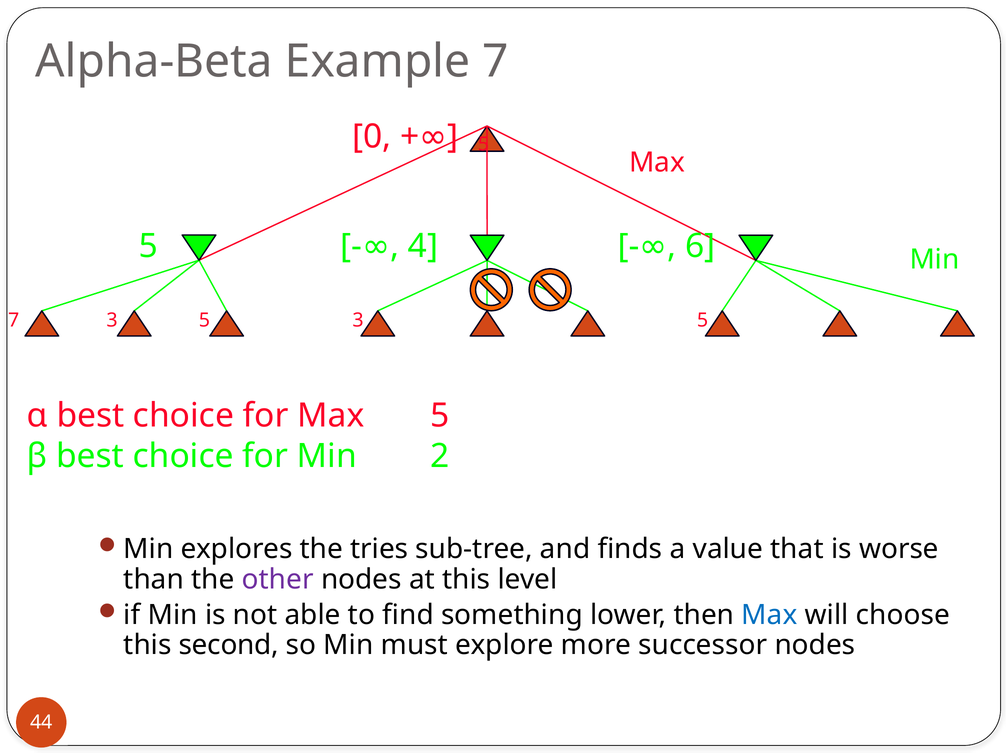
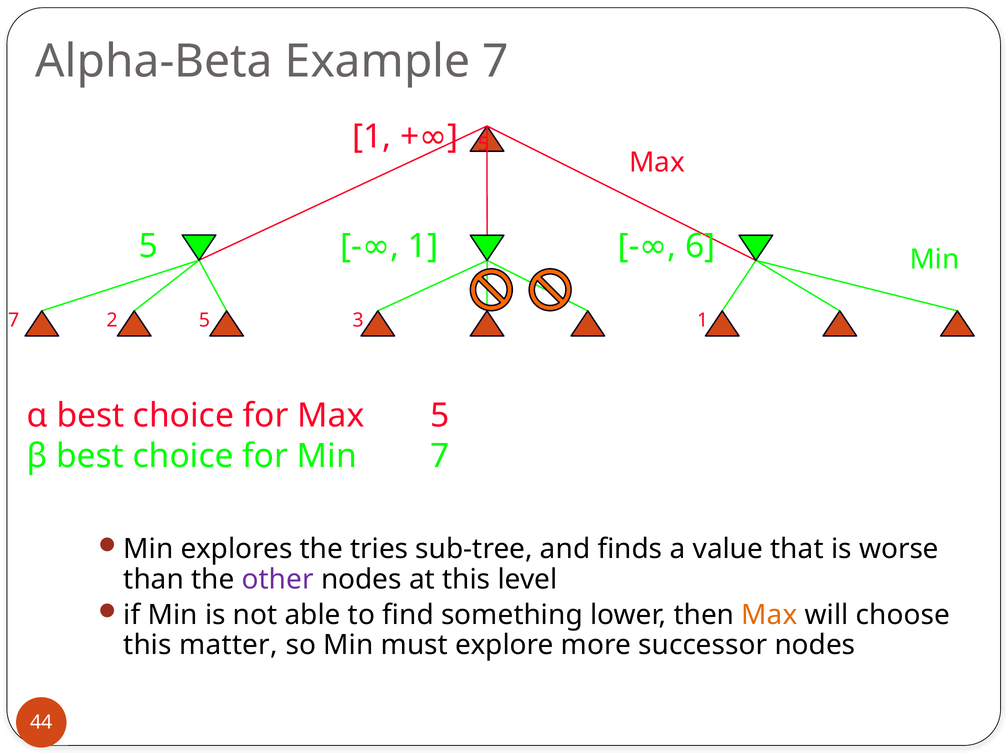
0: 0 -> 1 (372, 137)
4: 4 -> 1 (423, 246)
7 3: 3 -> 2 (112, 320)
5: 5 -> 1 (703, 320)
for Min 2: 2 -> 7 (440, 456)
Max colour: blue -> orange (769, 615)
second: second -> matter (228, 645)
